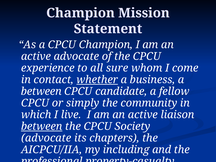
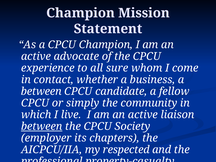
whether underline: present -> none (97, 80)
advocate: advocate -> employer (46, 138)
including: including -> respected (126, 150)
